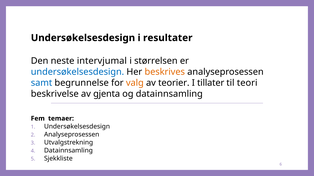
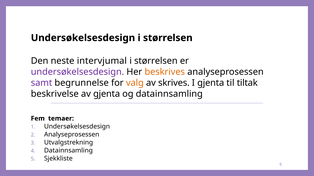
Undersøkelsesdesign i resultater: resultater -> størrelsen (168, 38)
undersøkelsesdesign colour: blue -> purple (77, 72)
samt colour: blue -> purple (42, 83)
teorier: teorier -> skrives (174, 83)
I tillater: tillater -> gjenta (211, 83)
teori: teori -> tiltak (247, 83)
